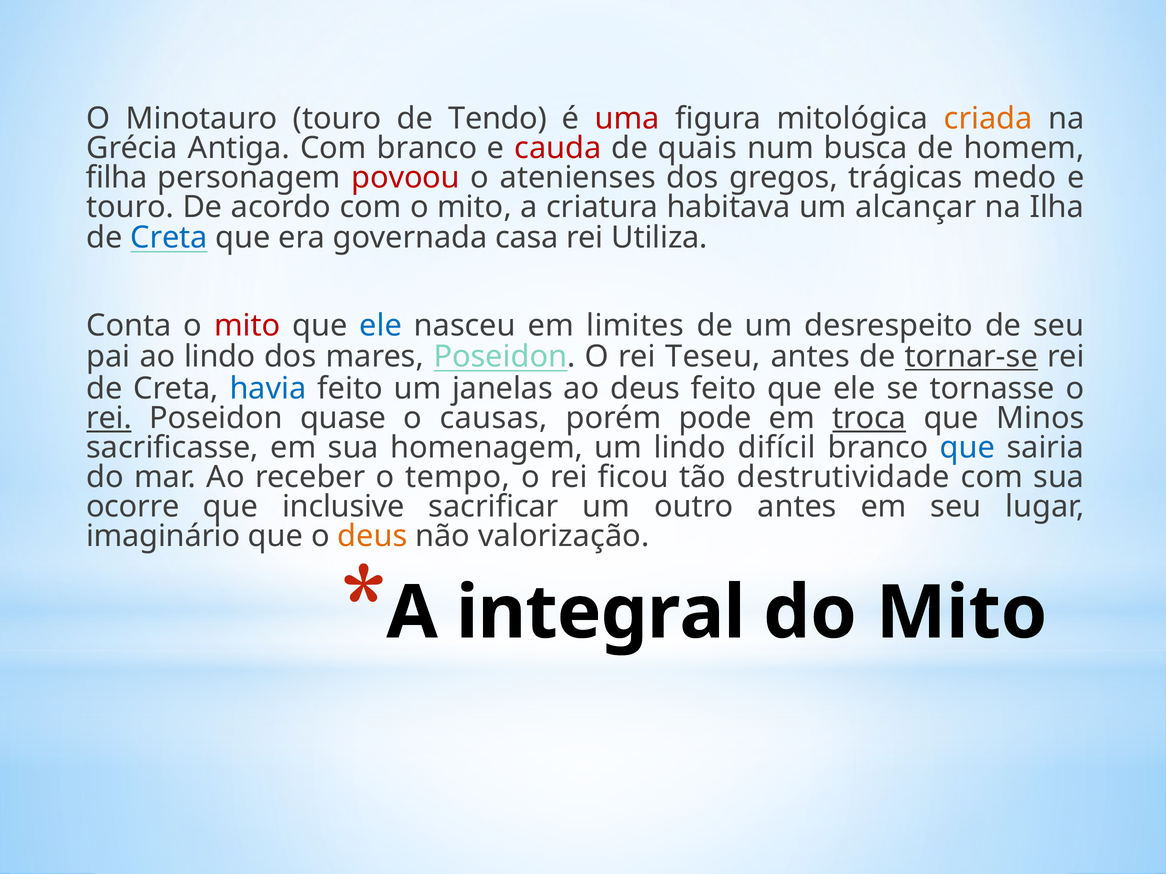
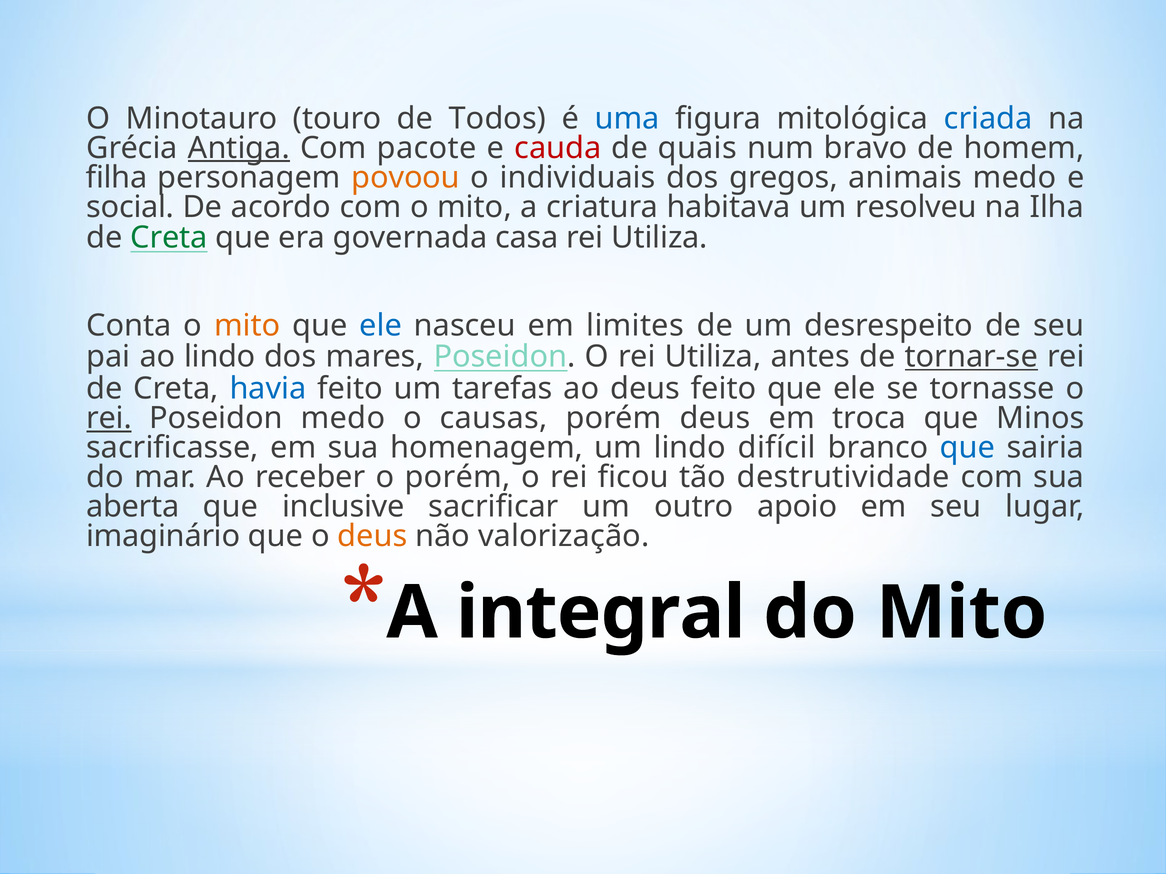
Tendo: Tendo -> Todos (497, 118)
uma colour: red -> blue (627, 118)
criada colour: orange -> blue (988, 118)
Antiga underline: none -> present (239, 148)
Com branco: branco -> pacote (427, 148)
busca: busca -> bravo (866, 148)
povoou colour: red -> orange (406, 178)
atenienses: atenienses -> individuais (578, 178)
trágicas: trágicas -> animais (905, 178)
touro: touro -> social (130, 207)
alcançar: alcançar -> resolveu (916, 207)
Creta colour: blue -> green (169, 238)
mito colour: red -> orange (247, 326)
O rei Teseu: Teseu -> Utiliza (713, 357)
janelas: janelas -> tarefas (502, 389)
Poseidon quase: quase -> medo (343, 418)
porém pode: pode -> deus (715, 418)
troca underline: present -> none (869, 418)
o tempo: tempo -> porém (458, 477)
ocorre: ocorre -> aberta (133, 507)
outro antes: antes -> apoio (797, 507)
